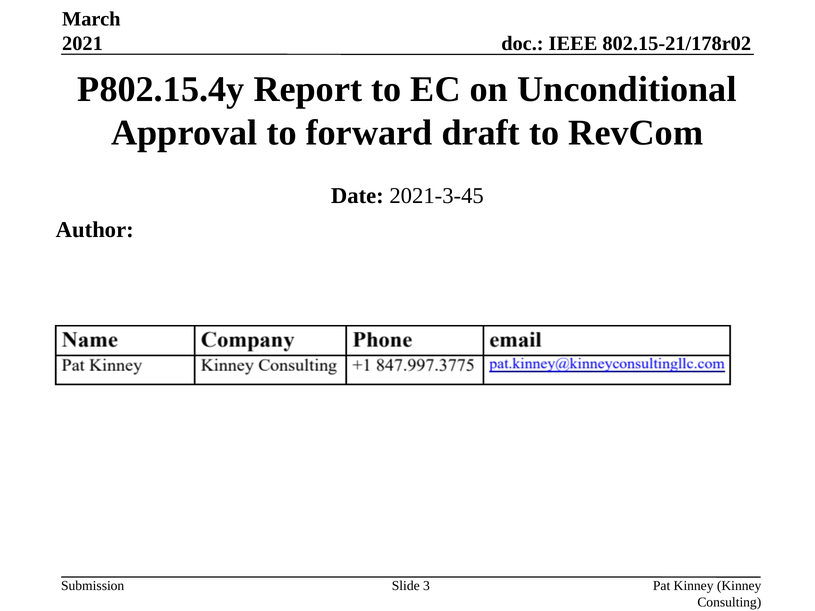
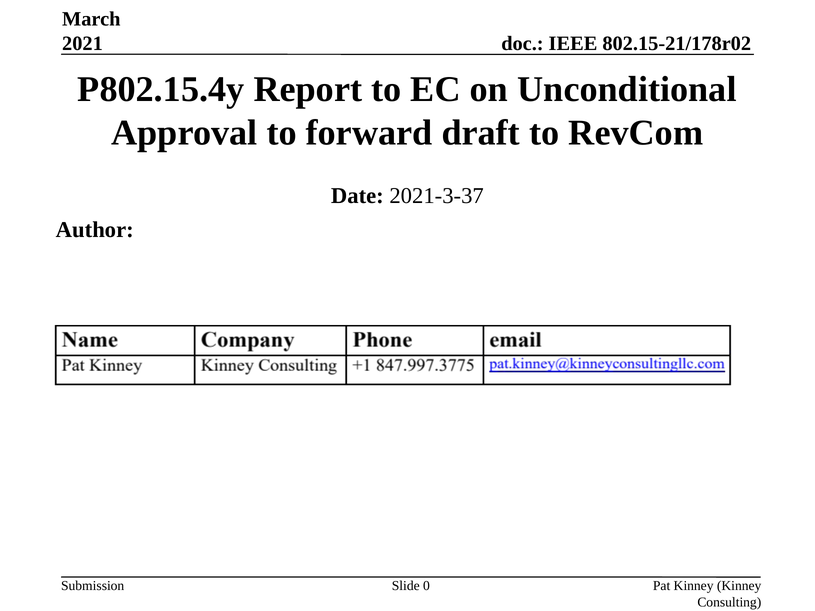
2021-3-45: 2021-3-45 -> 2021-3-37 (437, 196)
3: 3 -> 0 (426, 586)
